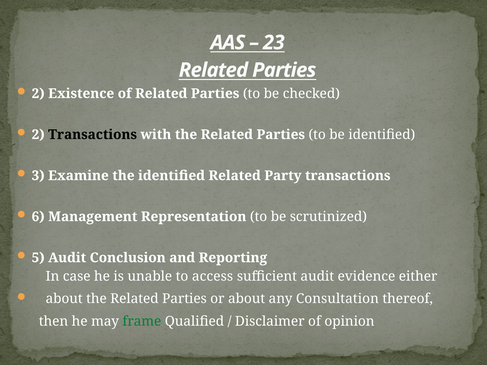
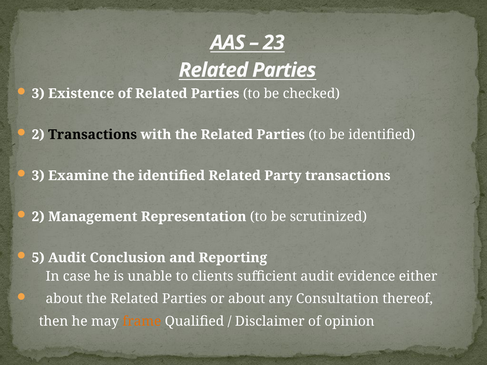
2: 2 -> 3 (38, 94)
6: 6 -> 2 (38, 217)
access: access -> clients (213, 276)
frame colour: green -> orange (142, 322)
